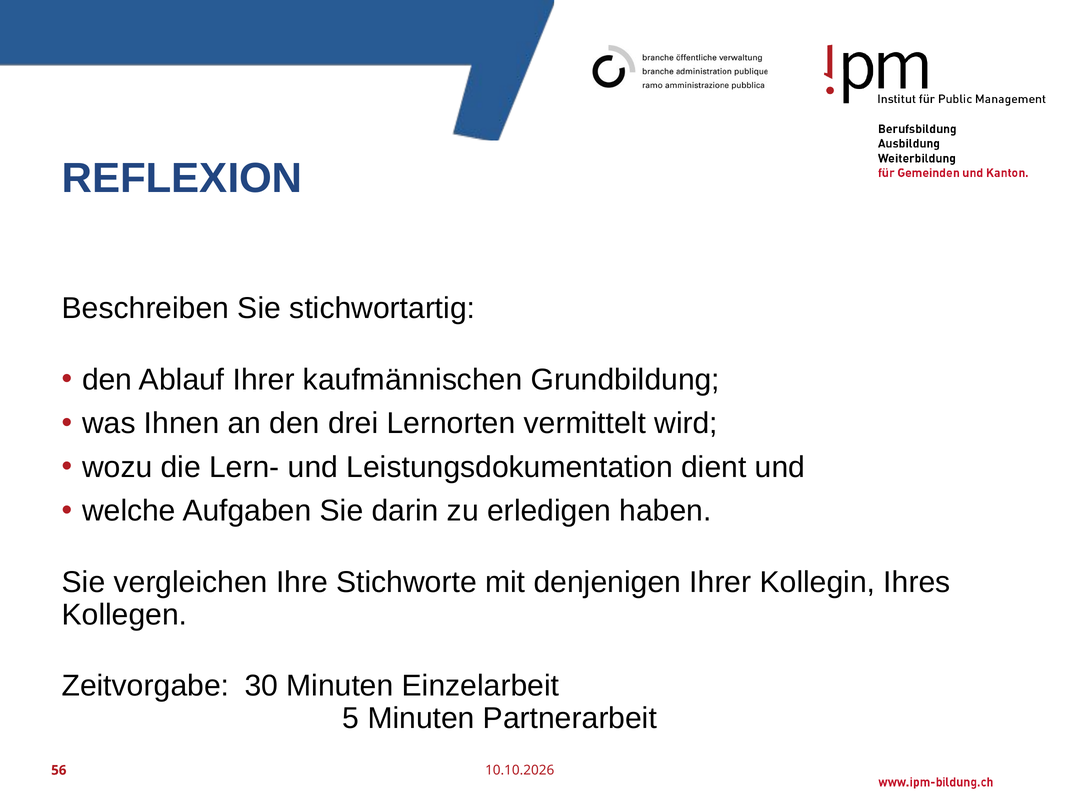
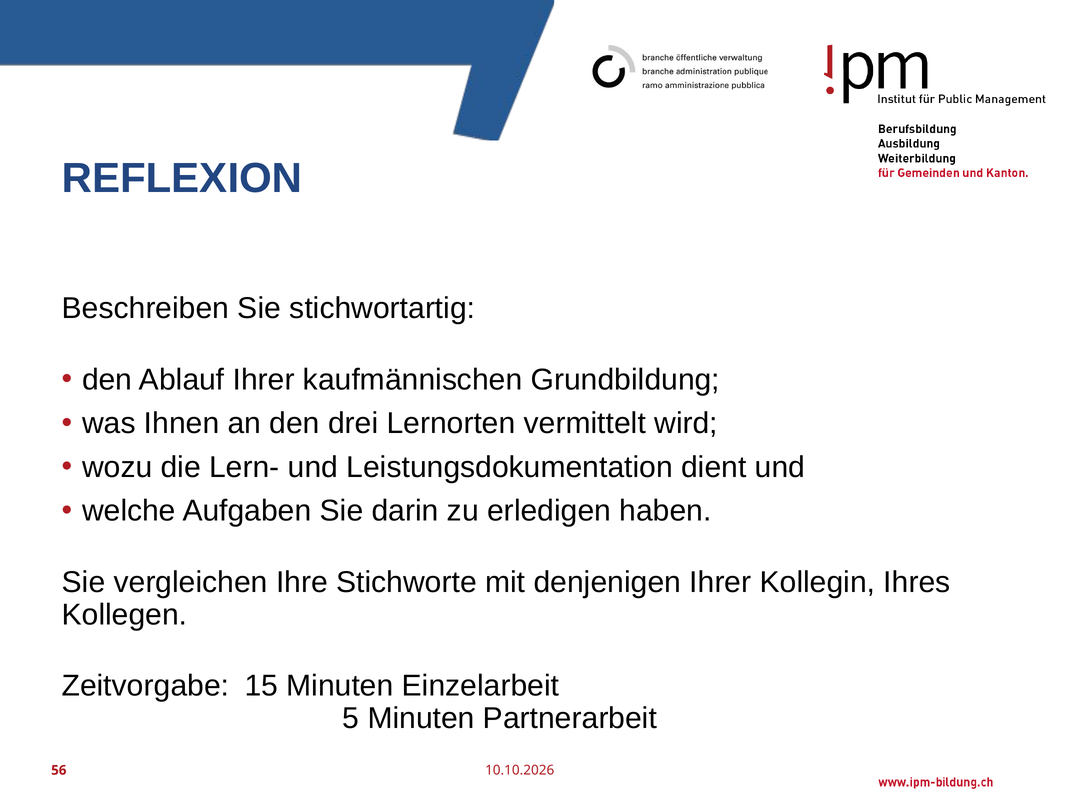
30: 30 -> 15 (261, 686)
